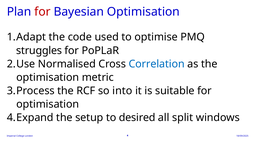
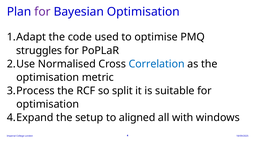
for colour: red -> purple (42, 12)
into: into -> split (122, 90)
desired: desired -> aligned (137, 117)
split: split -> with (183, 117)
